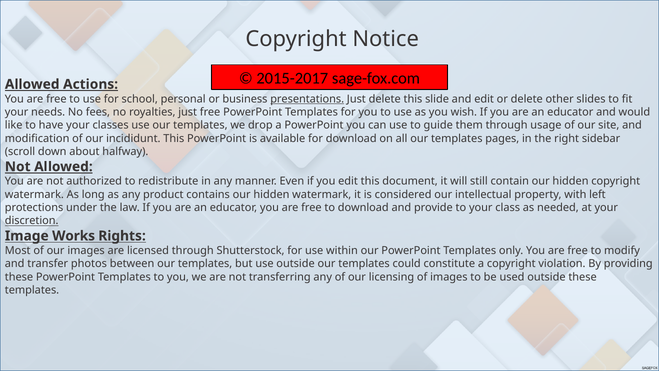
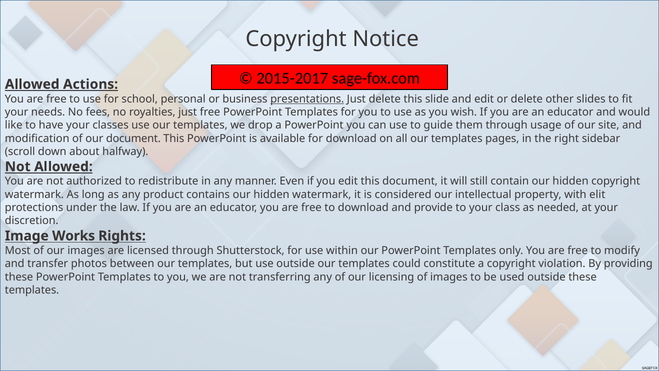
our incididunt: incididunt -> document (133, 138)
left: left -> elit (597, 194)
discretion underline: present -> none (32, 221)
